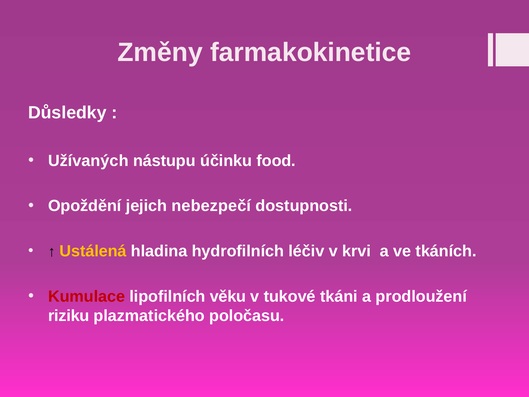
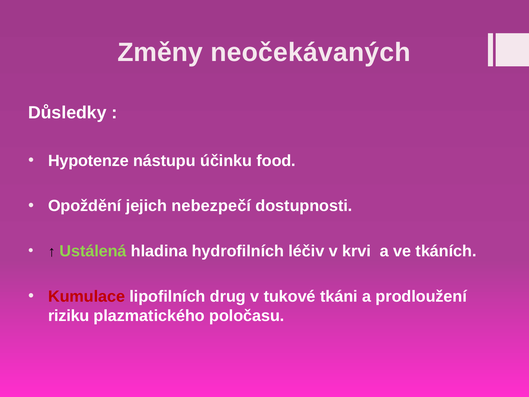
farmakokinetice: farmakokinetice -> neočekávaných (310, 53)
Užívaných: Užívaných -> Hypotenze (88, 161)
Ustálená colour: yellow -> light green (93, 251)
věku: věku -> drug (228, 296)
